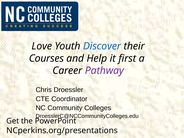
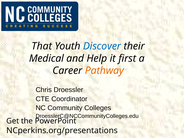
Love: Love -> That (42, 46)
Courses: Courses -> Medical (46, 58)
Pathway colour: purple -> orange (104, 71)
